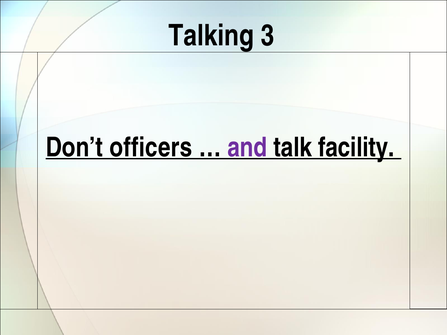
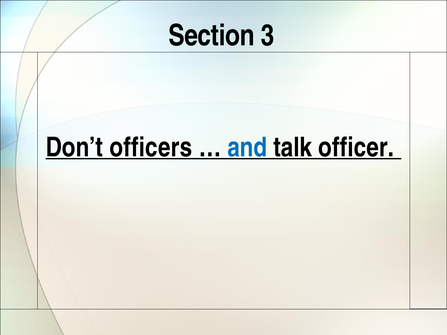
Talking: Talking -> Section (212, 36)
and colour: purple -> blue (247, 148)
facility: facility -> officer (356, 148)
